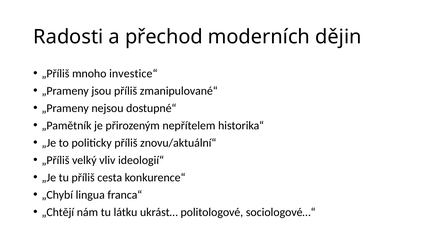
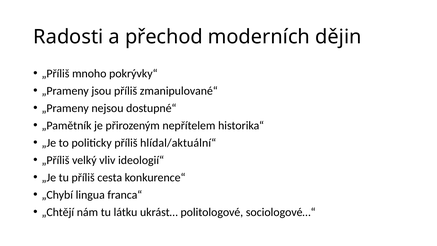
investice“: investice“ -> pokrývky“ (133, 73)
znovu/aktuální“: znovu/aktuální“ -> hlídal/aktuální“ (178, 143)
